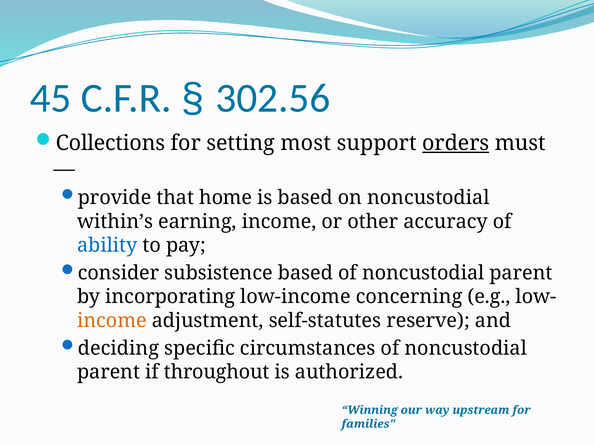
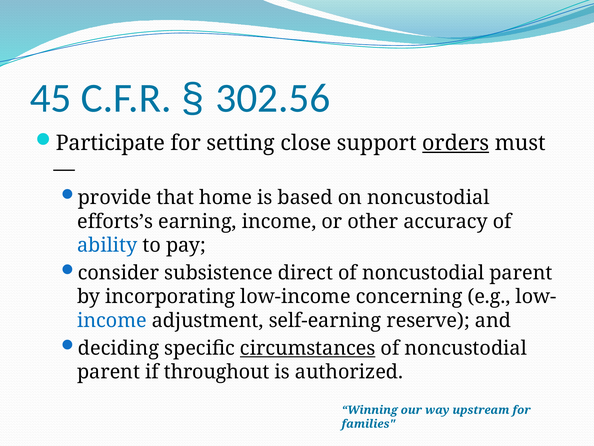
Collections: Collections -> Participate (110, 143)
most: most -> close (306, 143)
within’s: within’s -> efforts’s (115, 221)
subsistence based: based -> direct (305, 273)
income colour: orange -> blue (112, 320)
self-statutes: self-statutes -> self-earning (325, 320)
circumstances underline: none -> present (308, 348)
